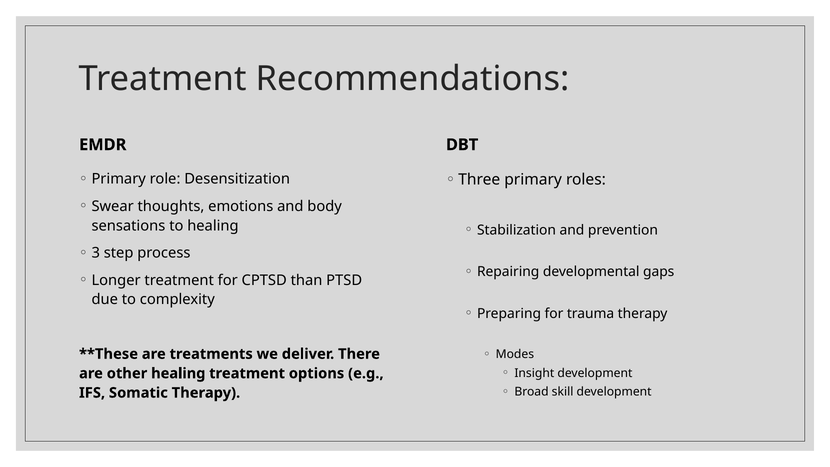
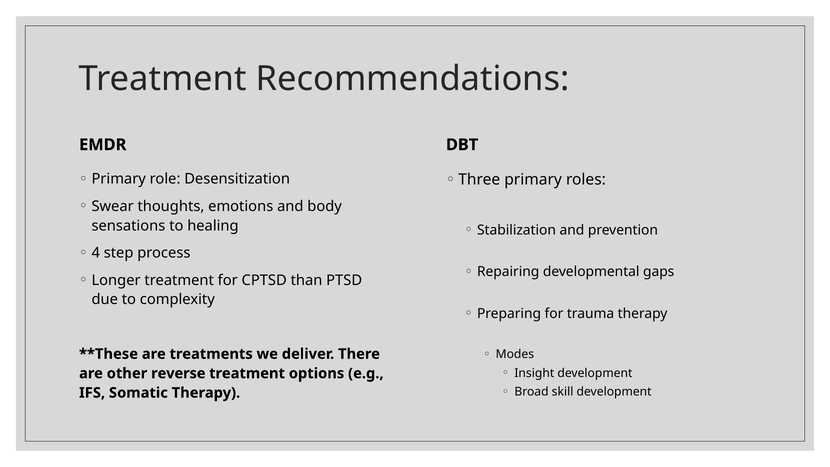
3: 3 -> 4 (96, 253)
other healing: healing -> reverse (178, 373)
